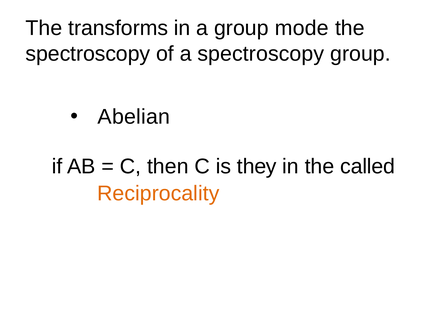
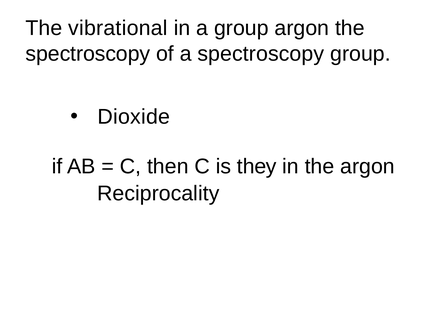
transforms: transforms -> vibrational (118, 28)
group mode: mode -> argon (302, 28)
Abelian: Abelian -> Dioxide (134, 117)
the called: called -> argon (368, 166)
Reciprocality colour: orange -> black (158, 194)
